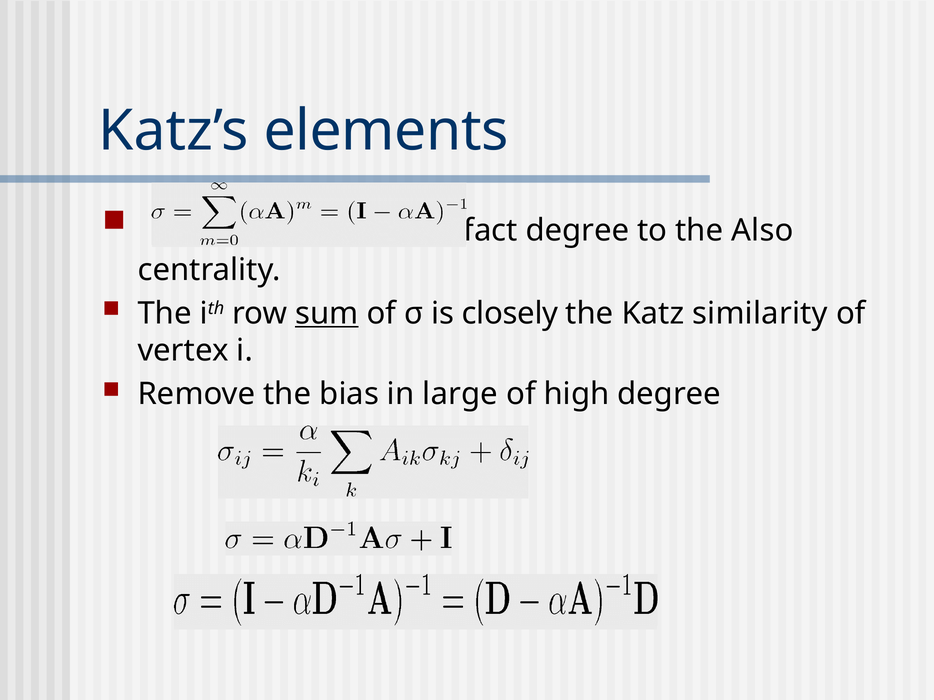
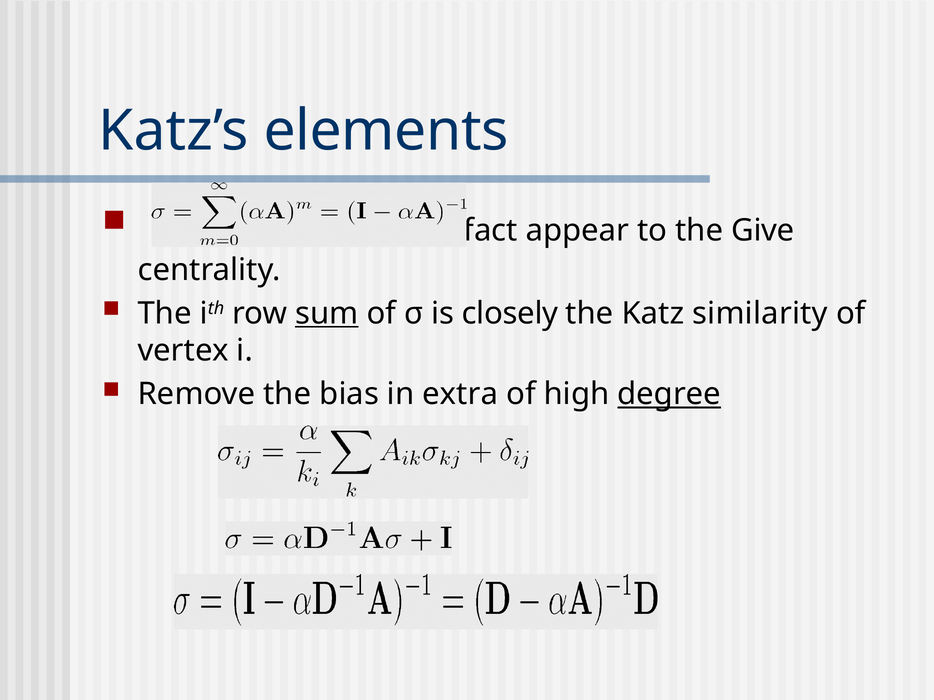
fact degree: degree -> appear (577, 231)
Also: Also -> Give (763, 231)
large: large -> extra (460, 394)
degree underline: none -> present (669, 394)
